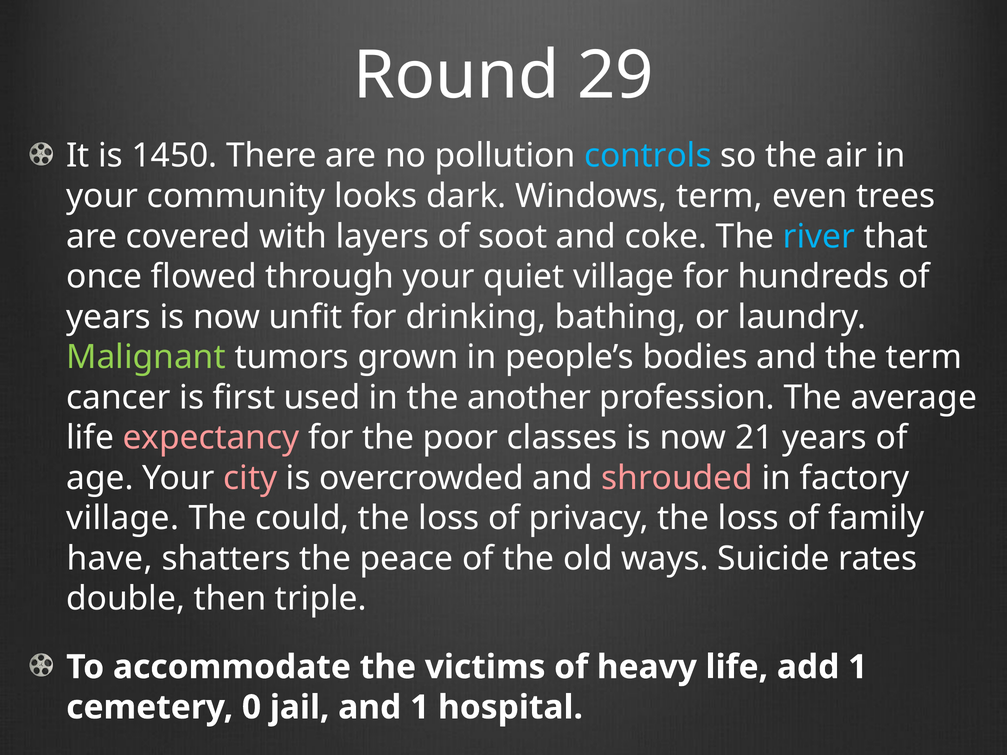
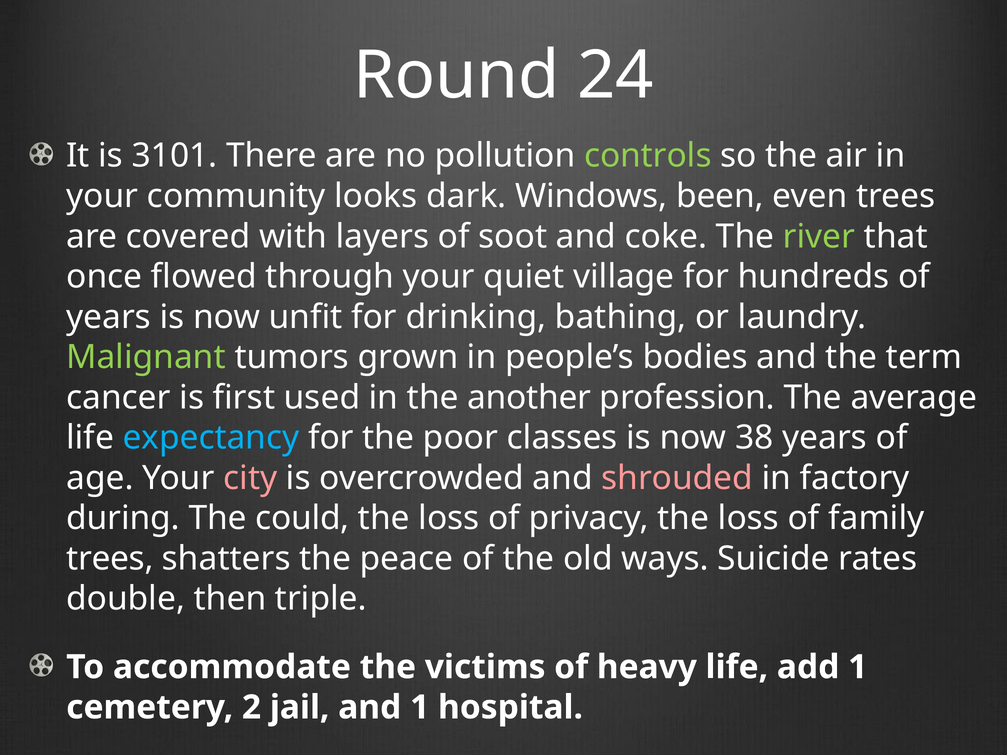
29: 29 -> 24 (615, 76)
1450: 1450 -> 3101 (175, 156)
controls colour: light blue -> light green (648, 156)
Windows term: term -> been (720, 196)
river colour: light blue -> light green (819, 237)
expectancy colour: pink -> light blue (211, 438)
21: 21 -> 38 (754, 438)
village: village -> during (123, 518)
have: have -> trees (110, 559)
0: 0 -> 2 (251, 708)
